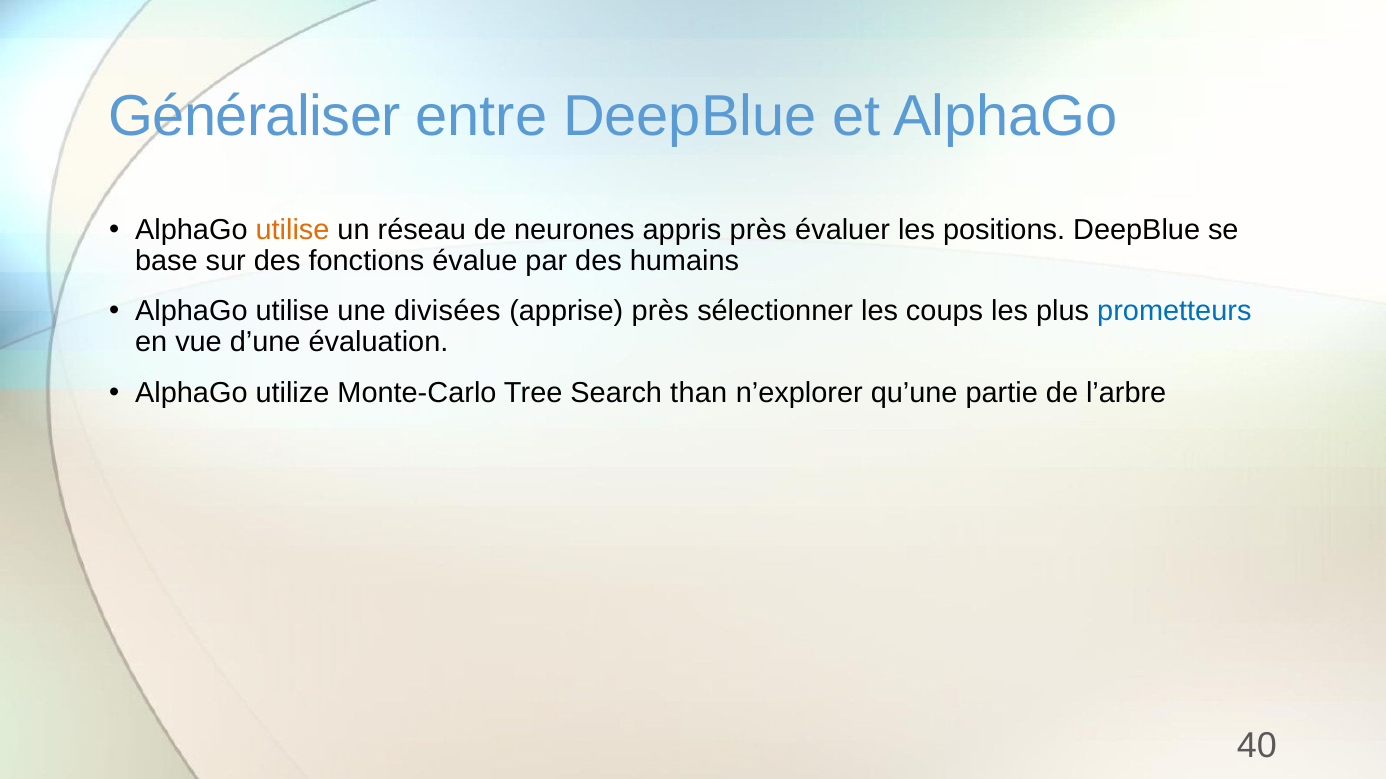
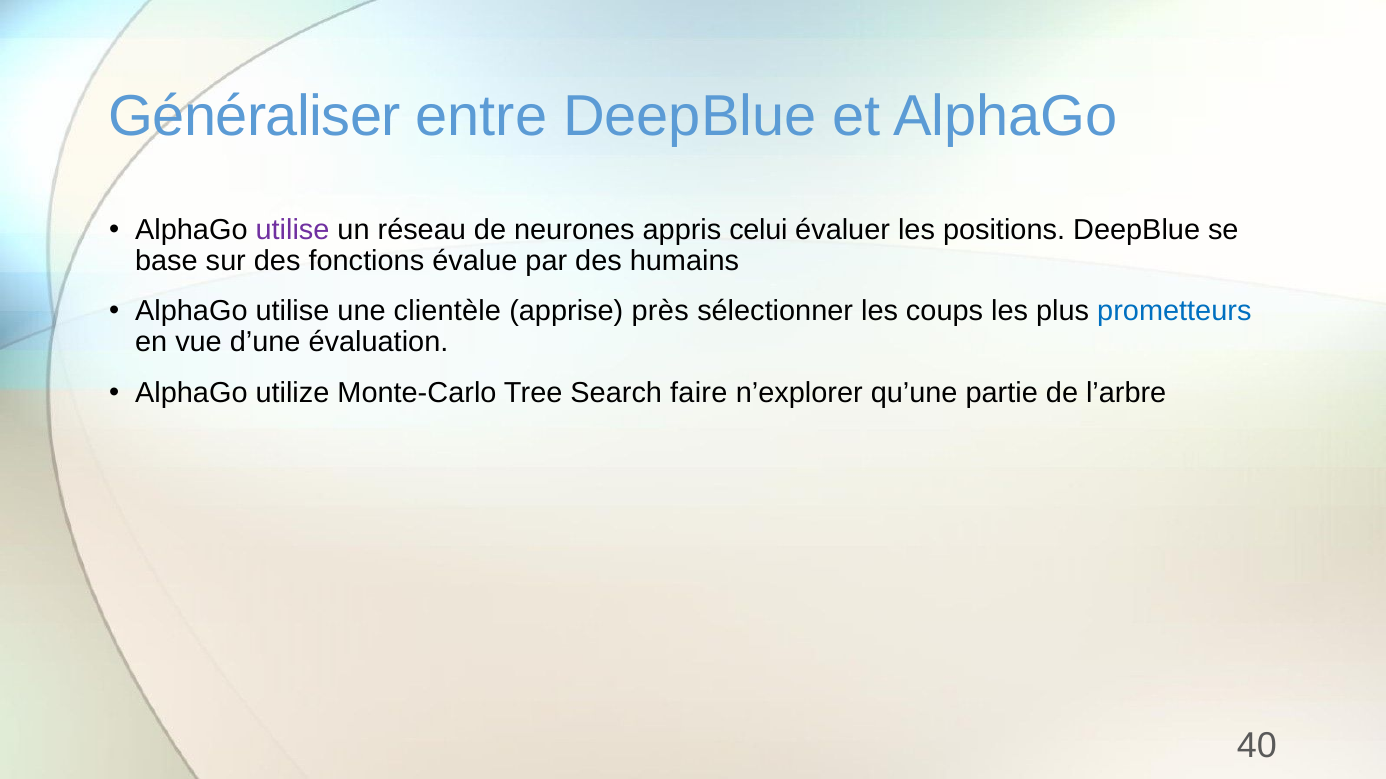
utilise colour: orange -> purple (293, 230)
appris près: près -> celui (758, 230)
divisées: divisées -> clientèle (447, 311)
than: than -> faire (699, 393)
